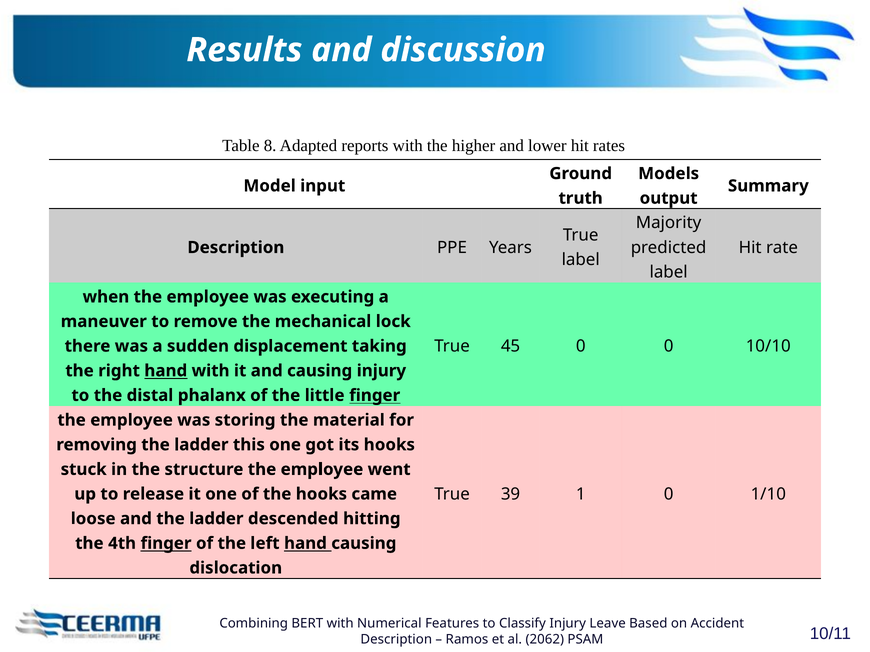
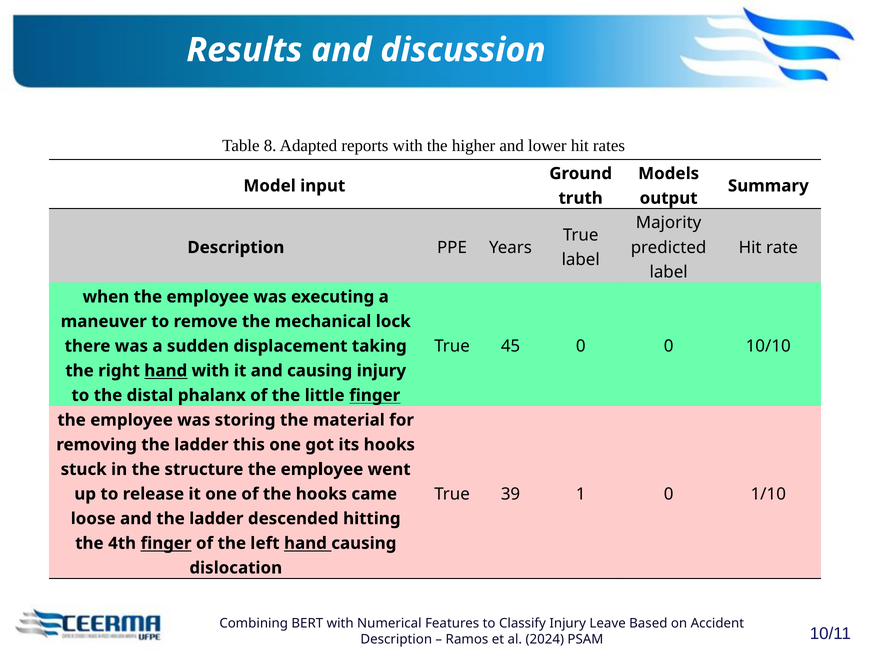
2062: 2062 -> 2024 (545, 640)
